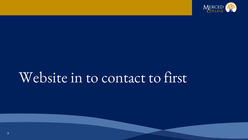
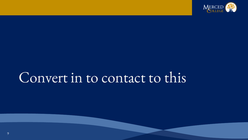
Website: Website -> Convert (43, 77)
first: first -> this (175, 77)
